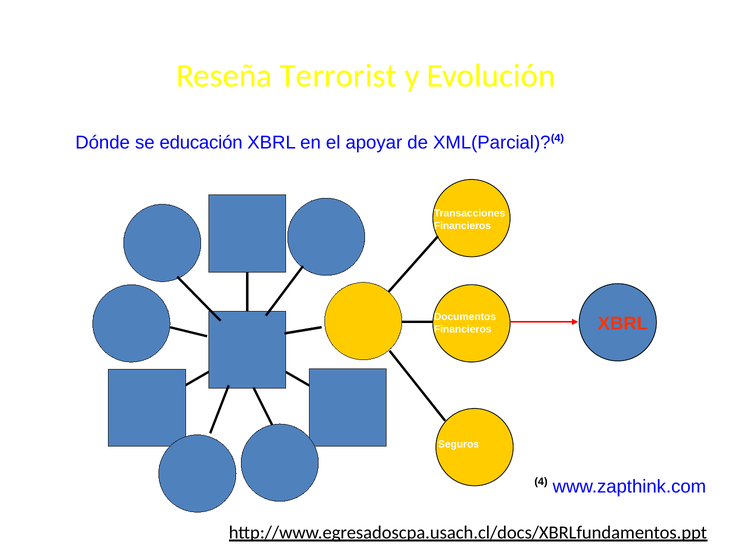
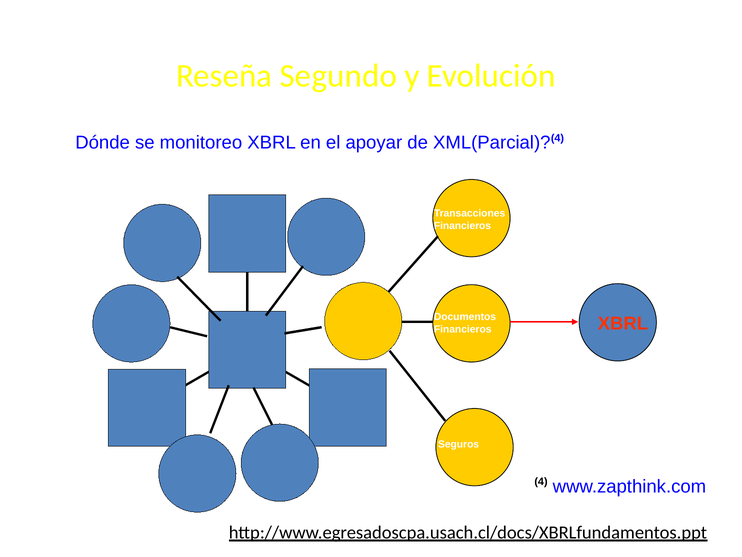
Terrorist: Terrorist -> Segundo (338, 76)
educación: educación -> monitoreo (201, 143)
